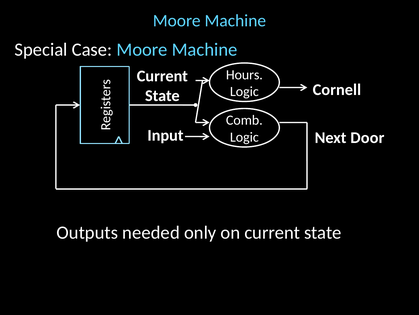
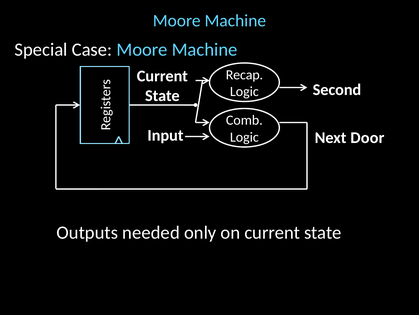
Hours: Hours -> Recap (244, 75)
Cornell: Cornell -> Second (337, 90)
